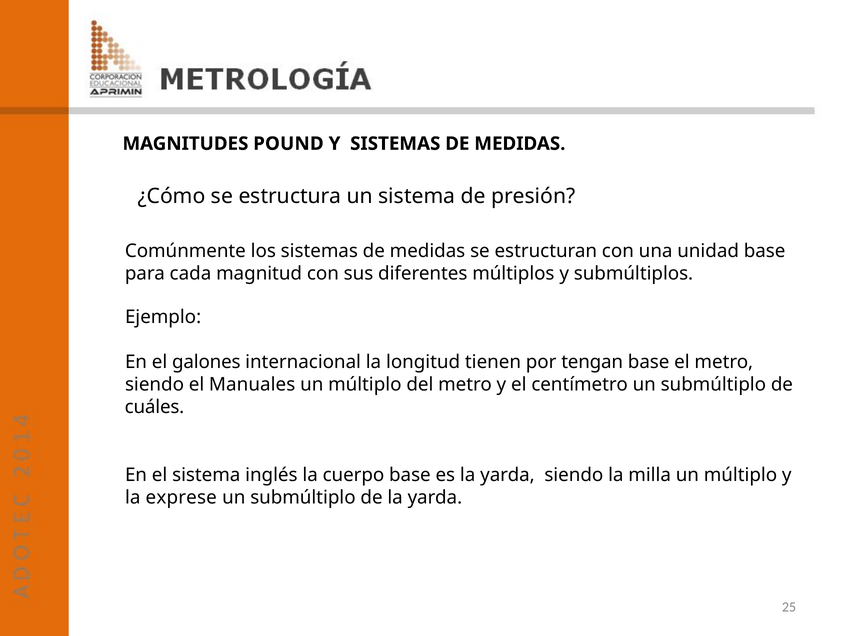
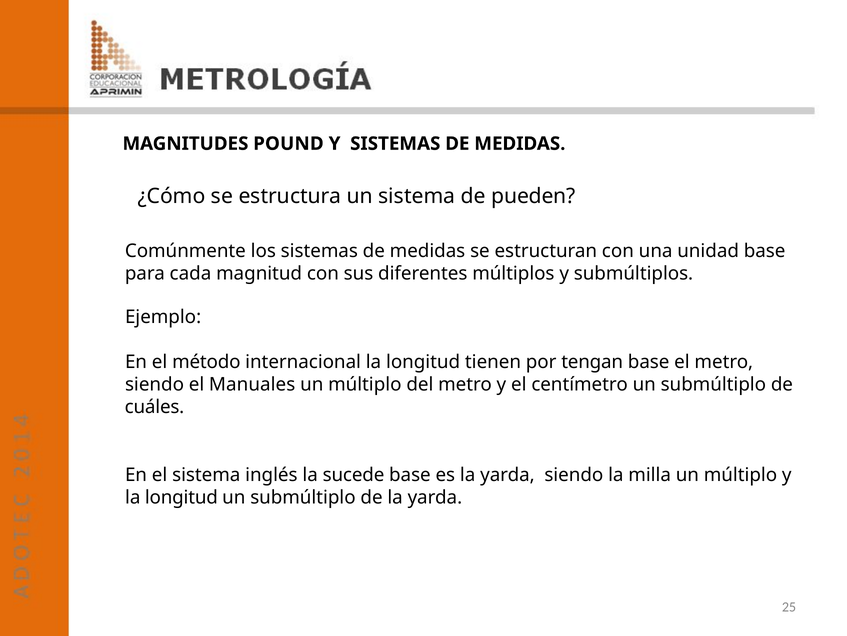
presión: presión -> pueden (533, 196)
galones: galones -> método (206, 362)
cuerpo: cuerpo -> sucede (354, 474)
exprese: exprese -> longitud (181, 497)
